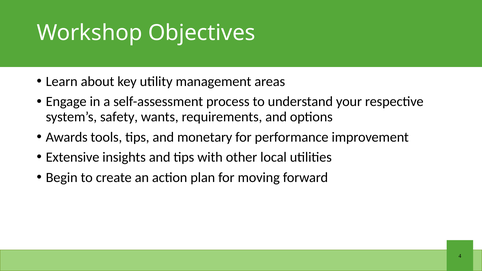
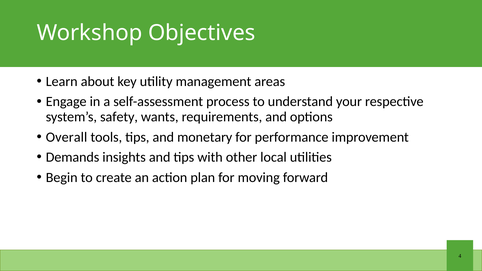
Awards: Awards -> Overall (67, 137)
Extensive: Extensive -> Demands (73, 157)
